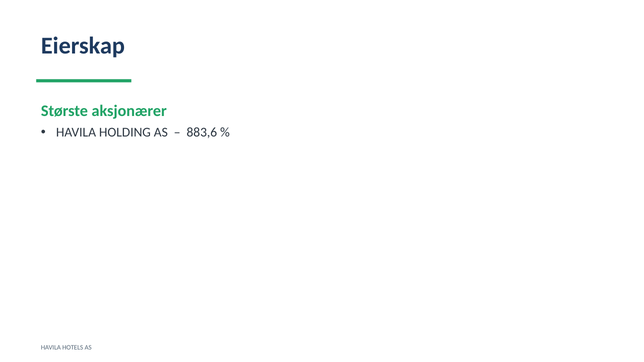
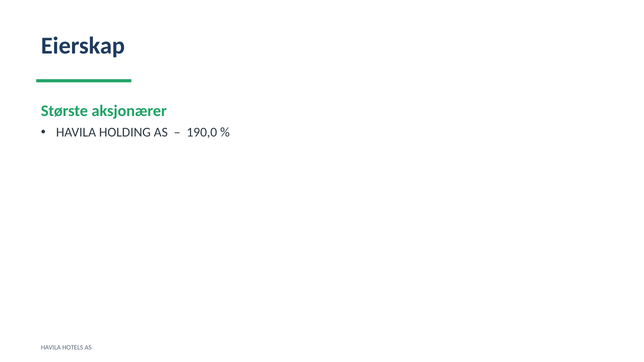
883,6: 883,6 -> 190,0 (202, 132)
